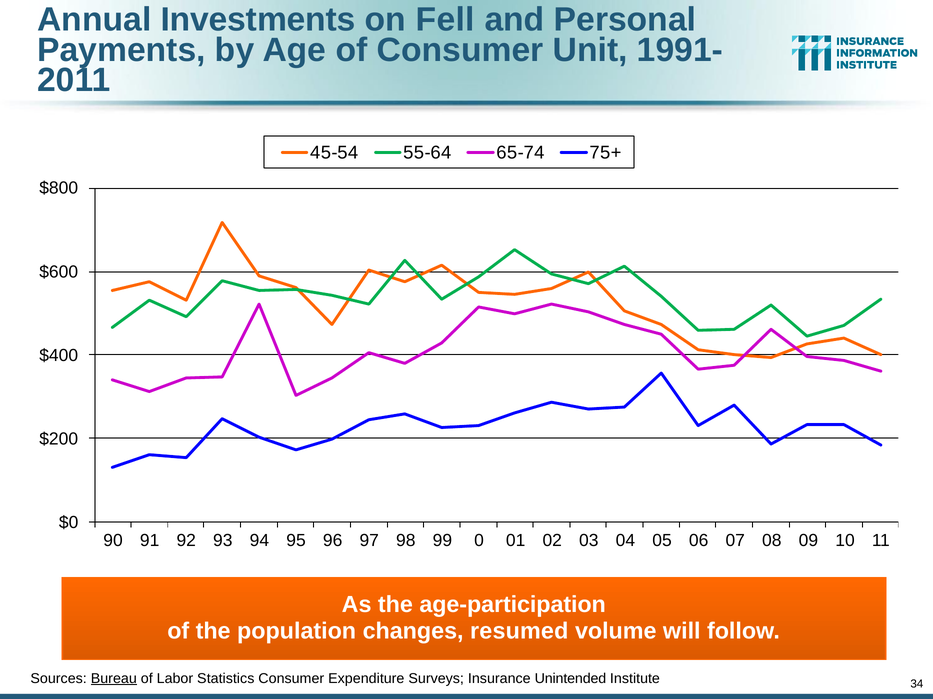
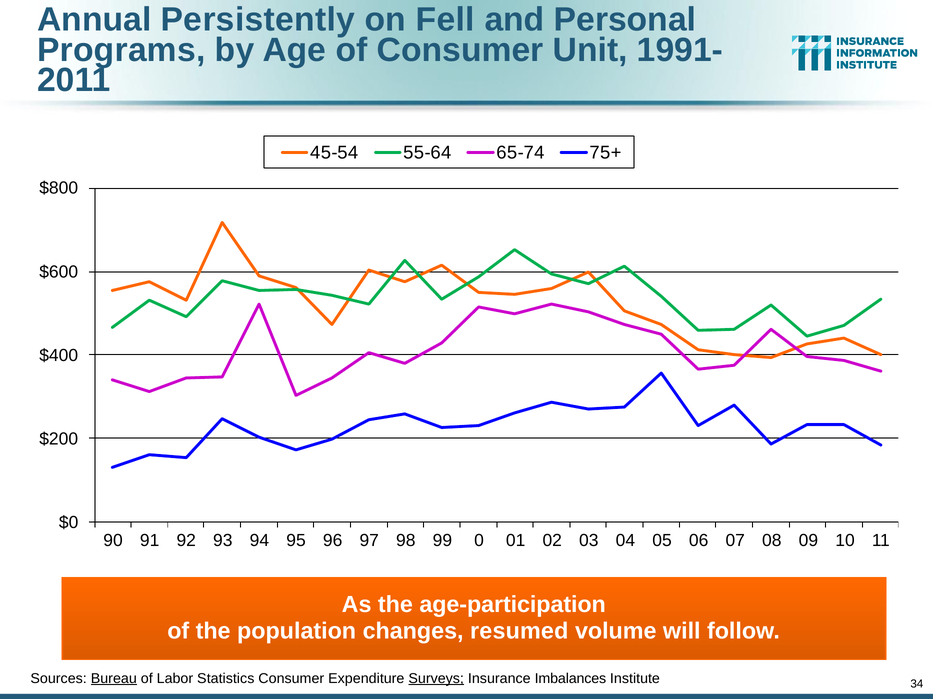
Investments: Investments -> Persistently (258, 20)
Payments: Payments -> Programs (121, 50)
Surveys underline: none -> present (436, 679)
Unintended: Unintended -> Imbalances (570, 679)
